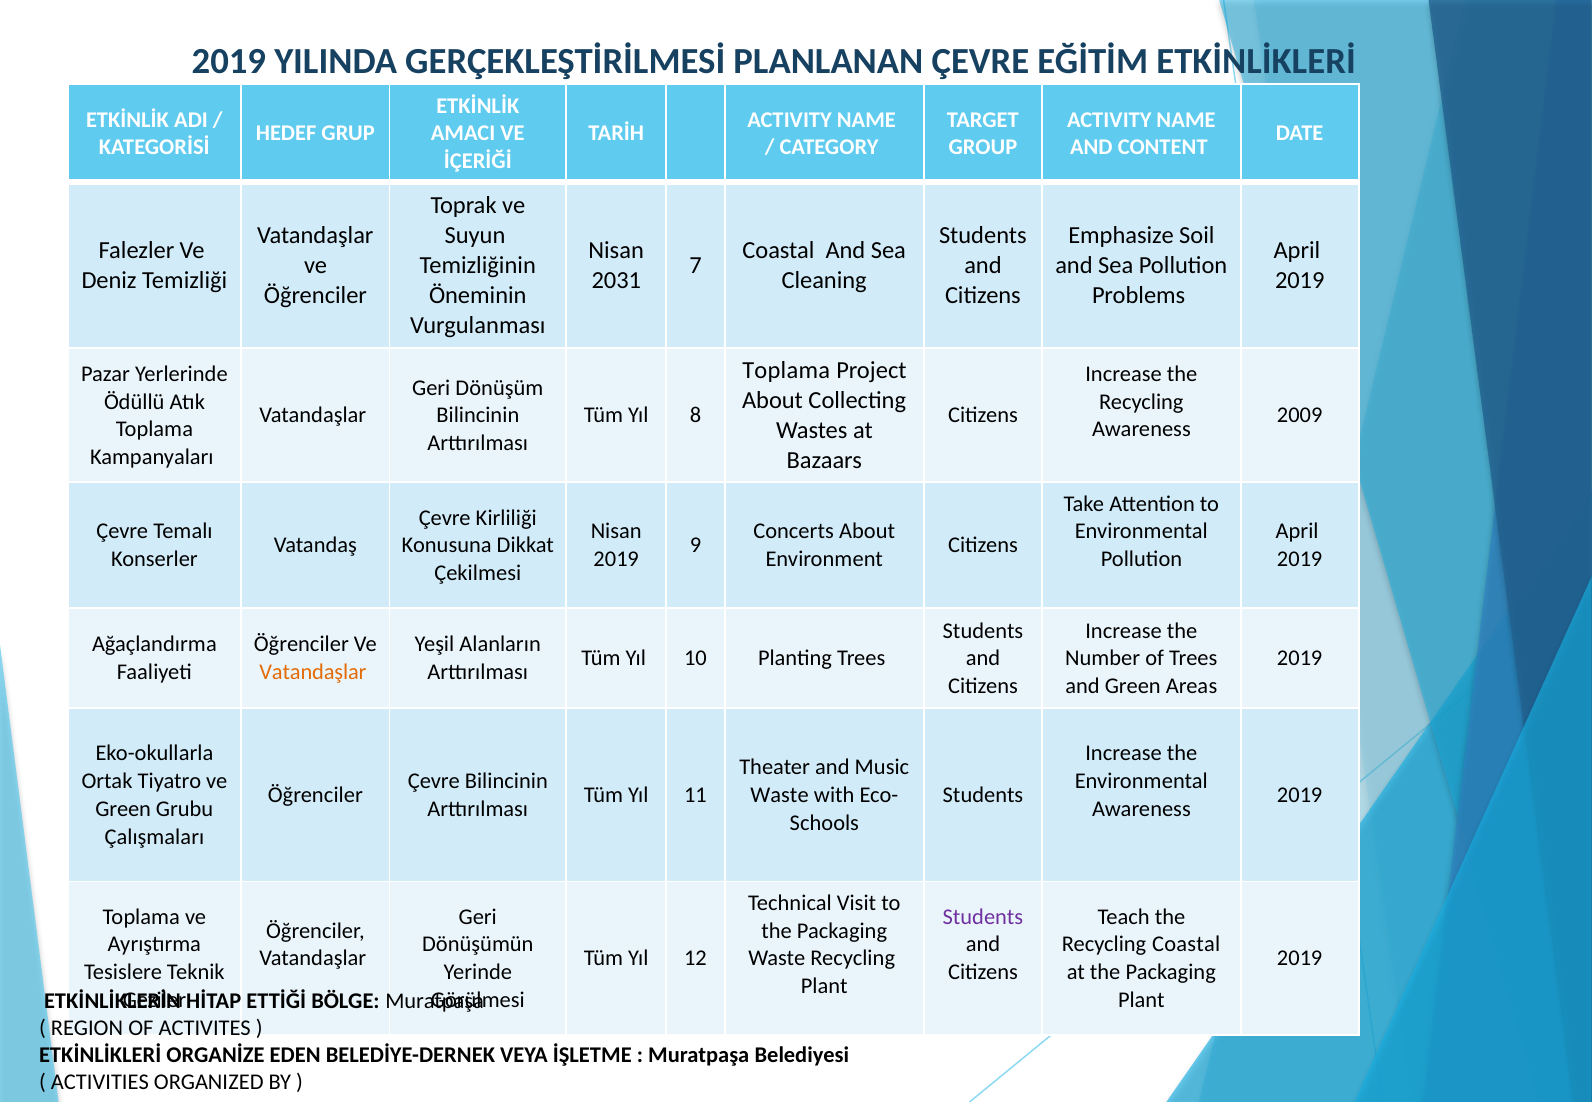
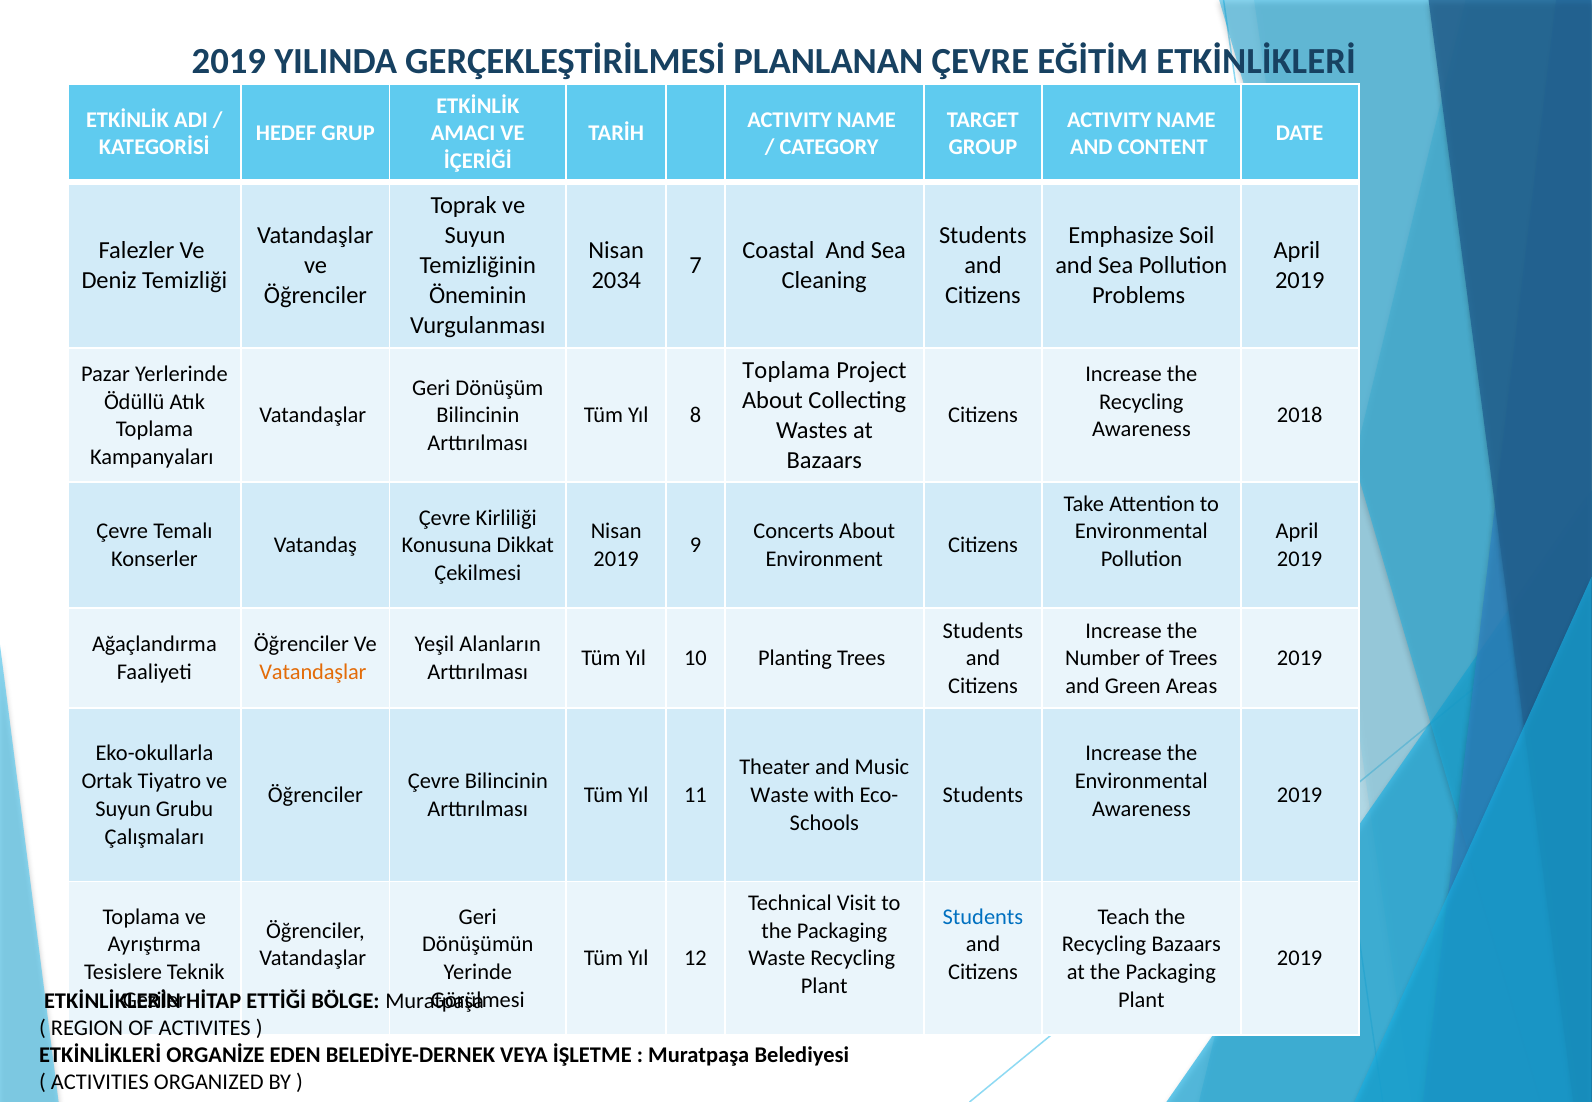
2031: 2031 -> 2034 (616, 280)
2009: 2009 -> 2018 (1300, 416)
Green: Green -> Suyun (123, 809)
Students colour: purple -> blue (983, 917)
Recycling Coastal: Coastal -> Bazaars (1186, 945)
